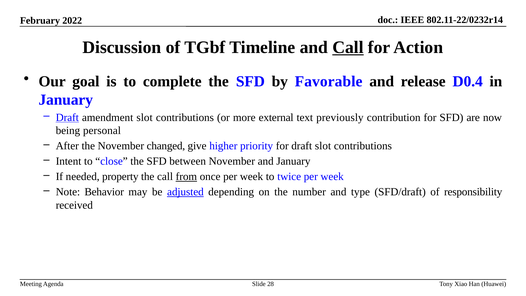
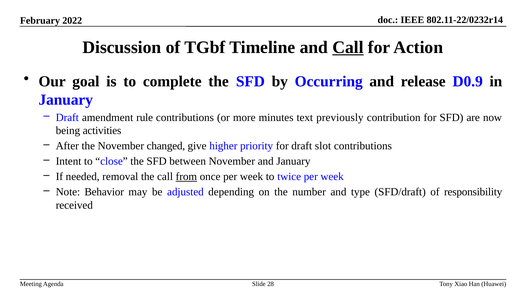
Favorable: Favorable -> Occurring (329, 81)
D0.4: D0.4 -> D0.9 (468, 81)
Draft underline: present -> none (67, 117)
amendment slot: slot -> rule (145, 117)
external: external -> minutes (276, 117)
personal: personal -> activities (102, 131)
property: property -> removal (120, 177)
adjusted underline: present -> none (185, 192)
